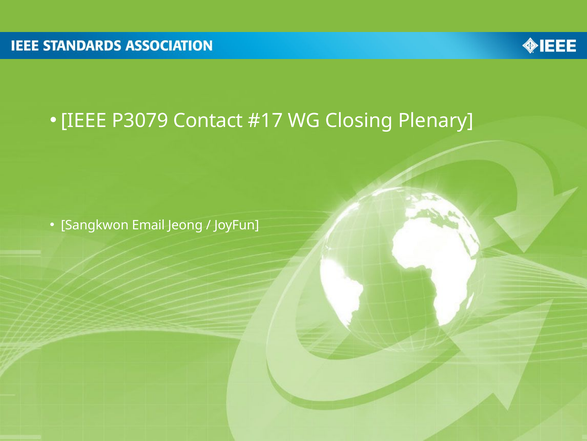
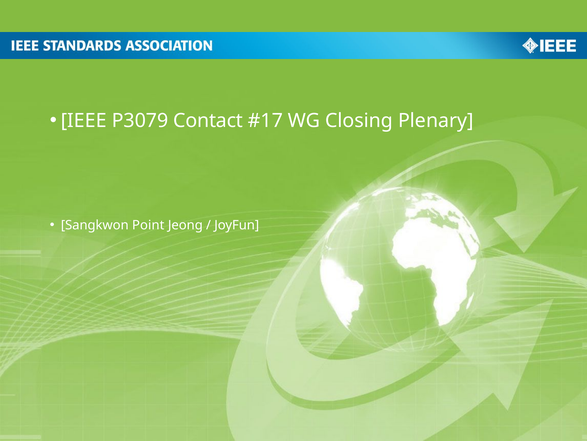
Email: Email -> Point (148, 225)
